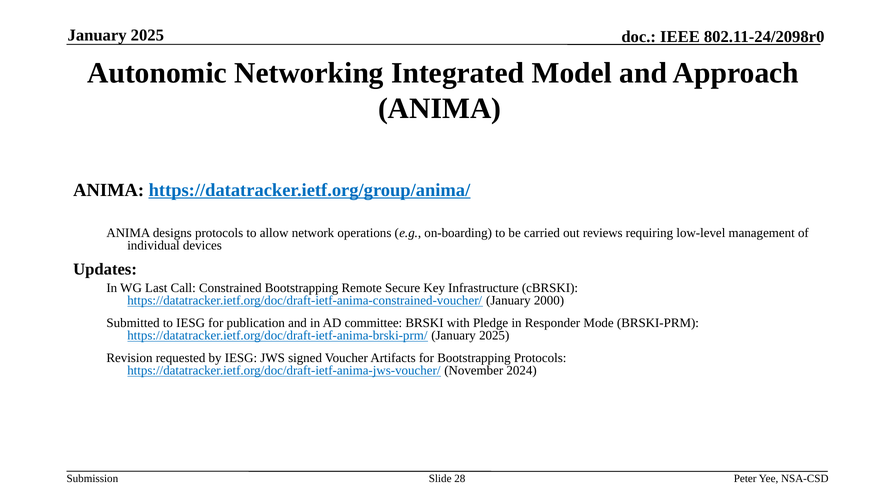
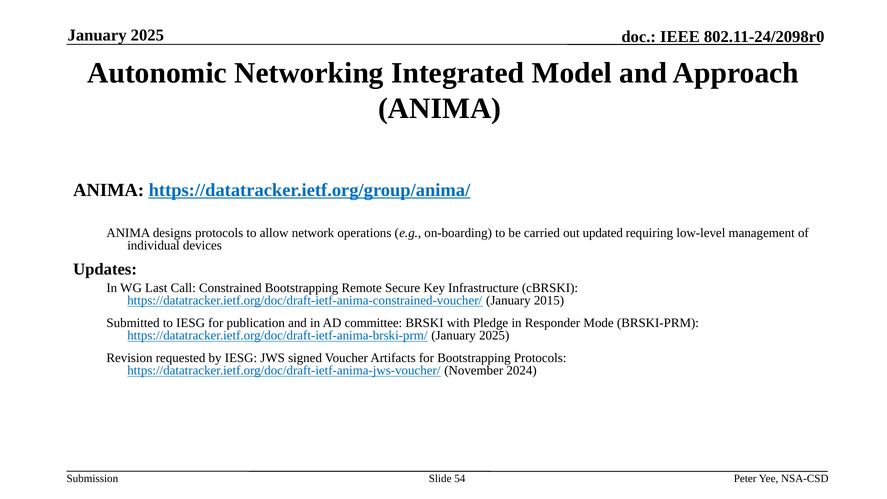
reviews: reviews -> updated (603, 233)
2000: 2000 -> 2015 (549, 301)
28: 28 -> 54 (460, 479)
